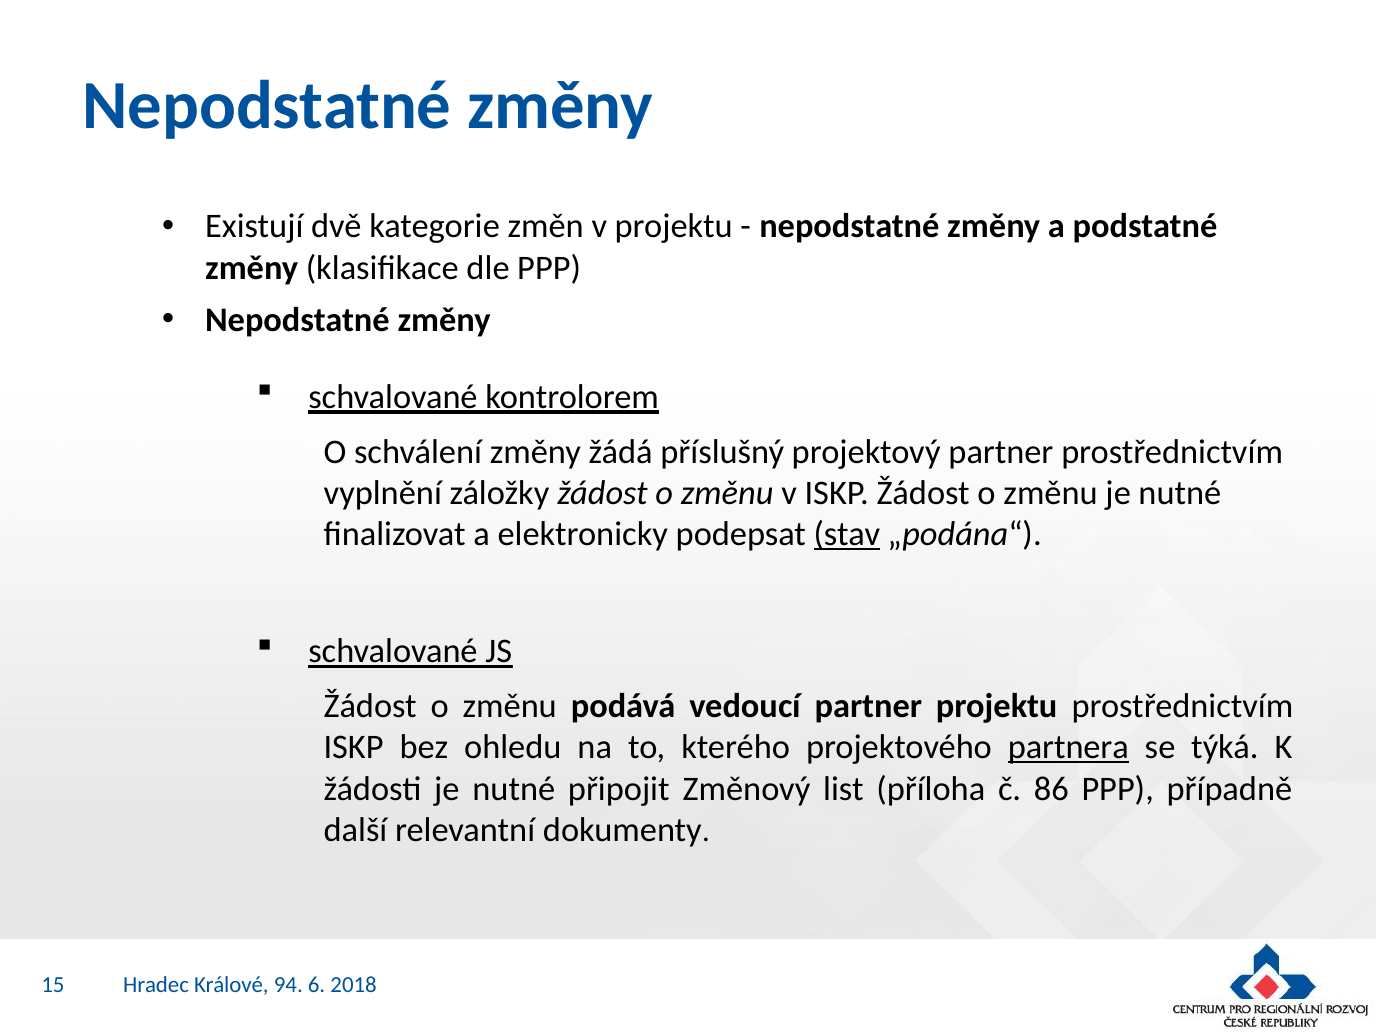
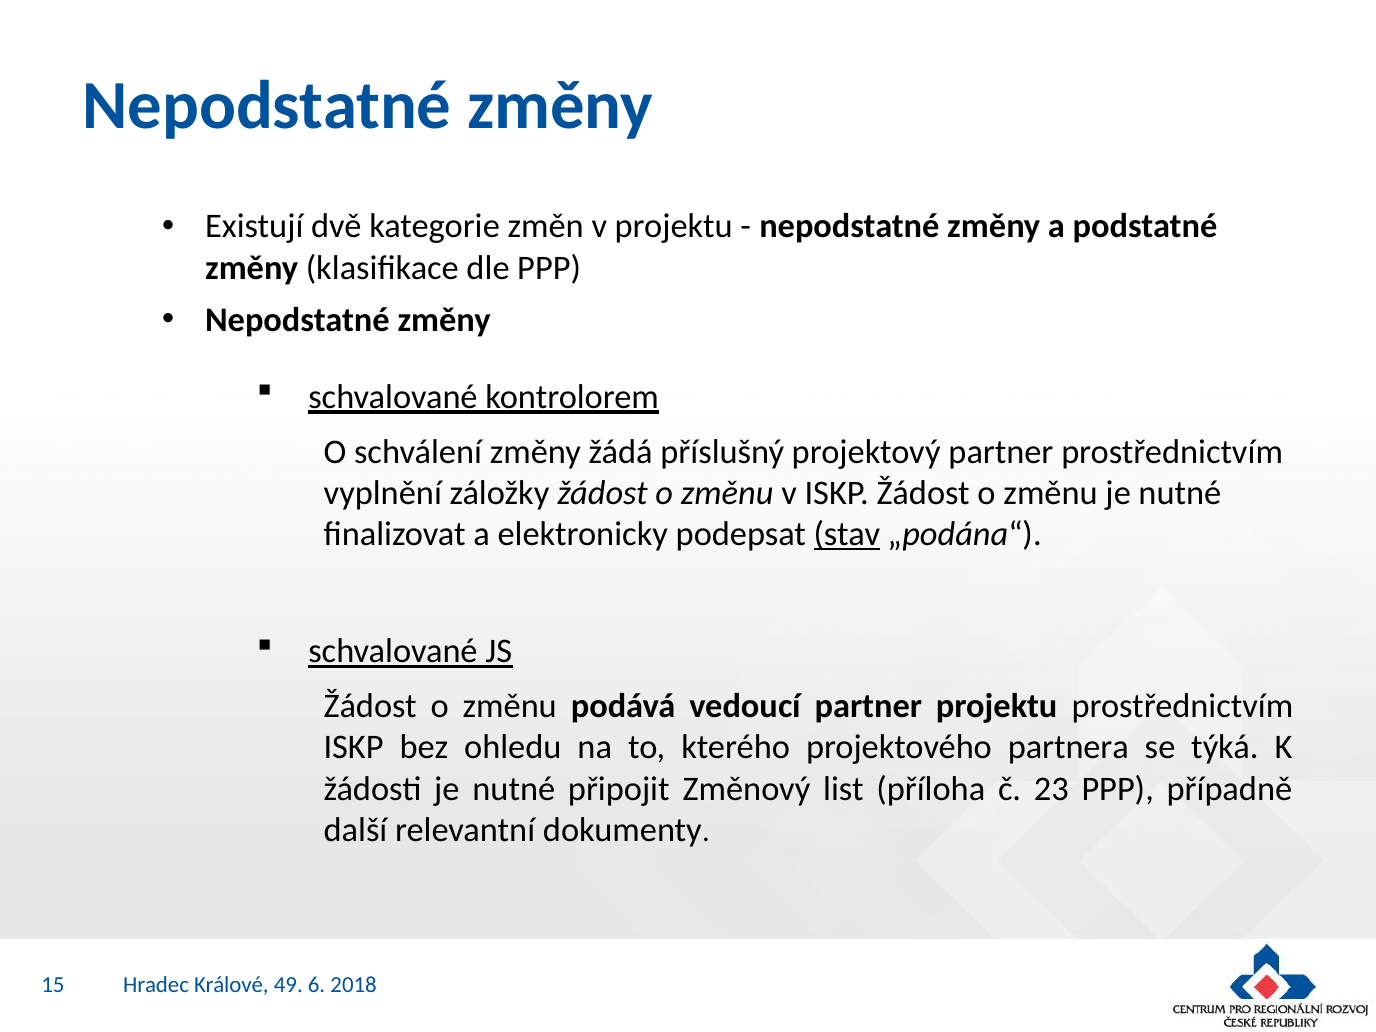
partnera underline: present -> none (1068, 747)
86: 86 -> 23 (1051, 789)
94: 94 -> 49 (288, 985)
